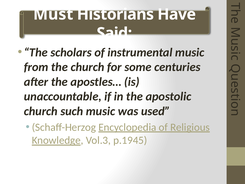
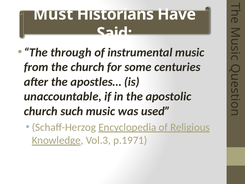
scholars: scholars -> through (71, 52)
p.1945: p.1945 -> p.1971 (130, 140)
